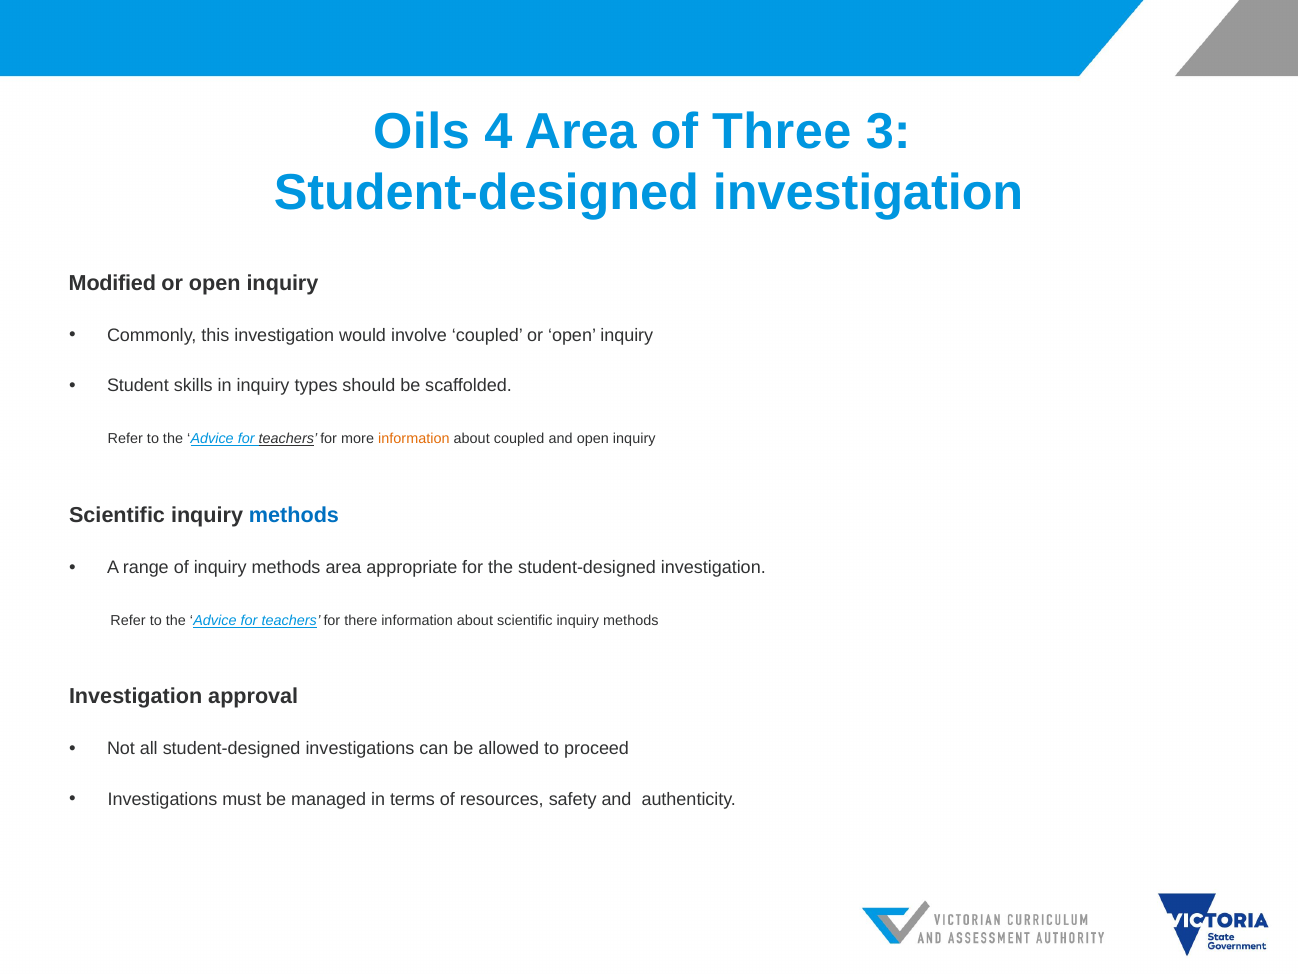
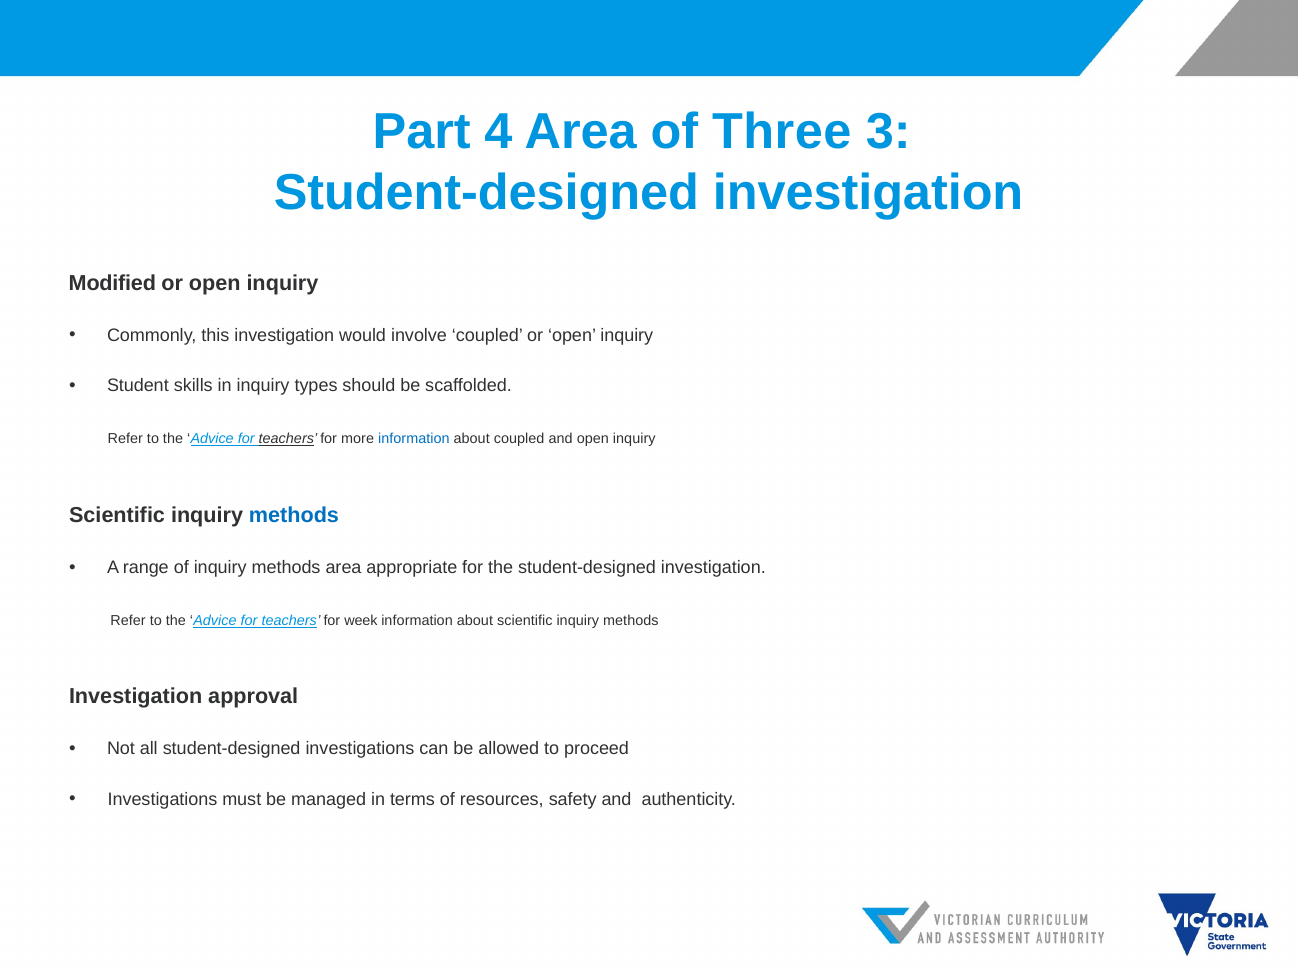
Oils: Oils -> Part (422, 132)
information colour: orange -> blue (414, 439)
there: there -> week (361, 621)
